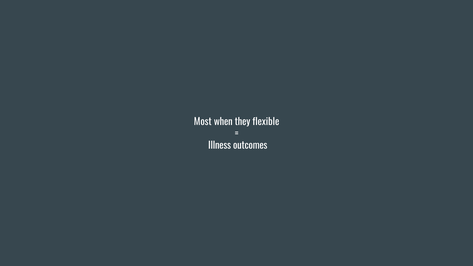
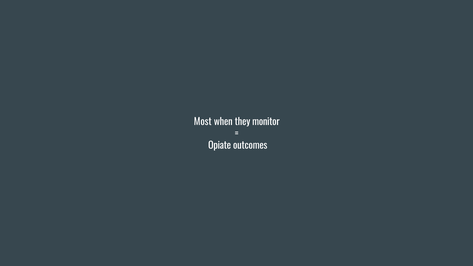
flexible: flexible -> monitor (266, 122)
Illness: Illness -> Opiate (220, 146)
